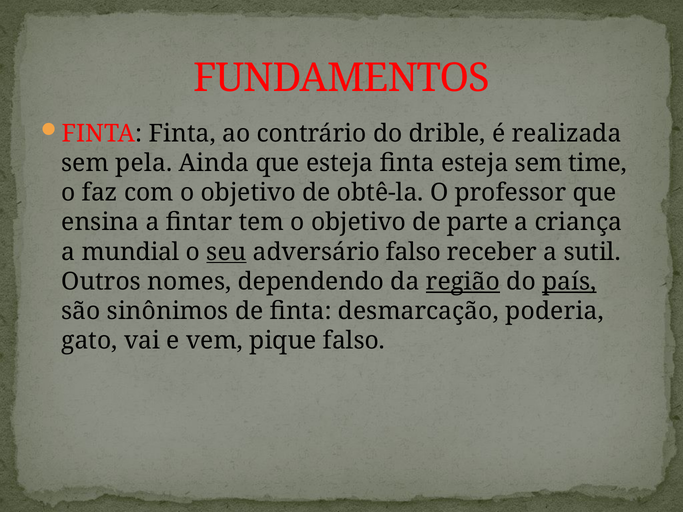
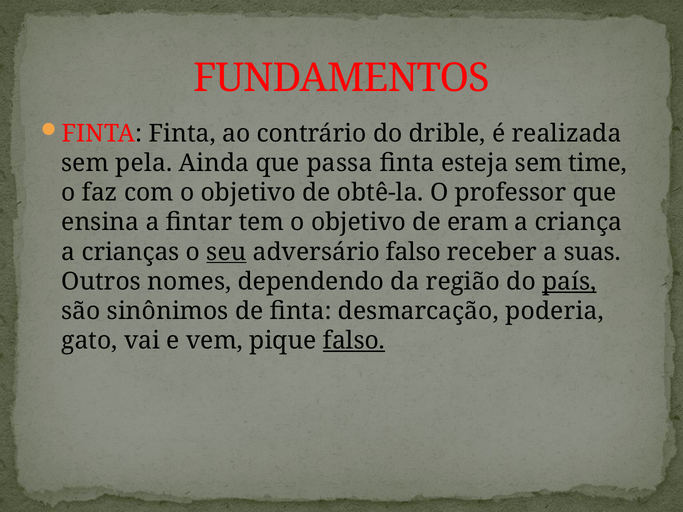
que esteja: esteja -> passa (340, 163)
parte: parte -> eram (478, 222)
mundial: mundial -> crianças (131, 252)
sutil: sutil -> suas (592, 252)
região underline: present -> none (463, 282)
falso underline: none -> present (354, 341)
